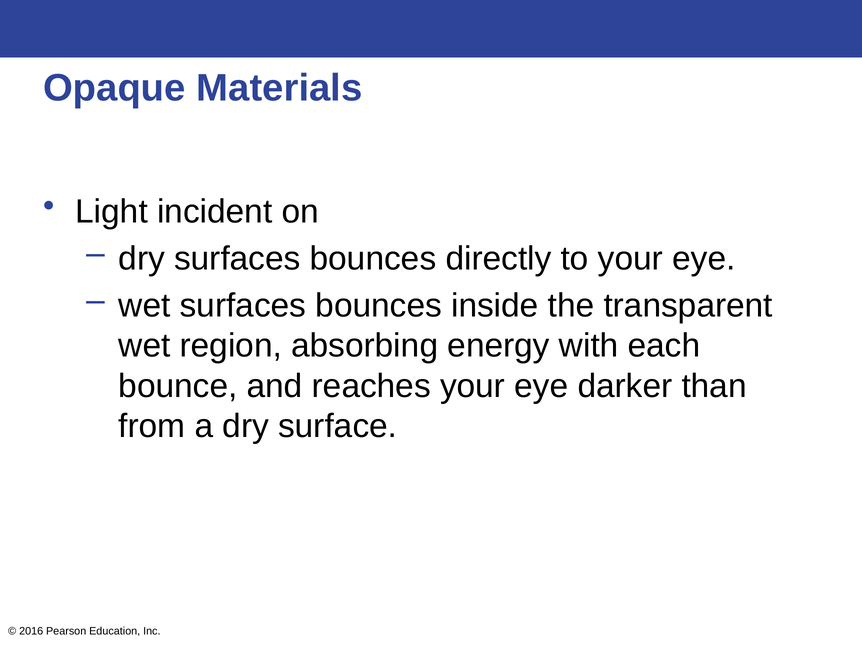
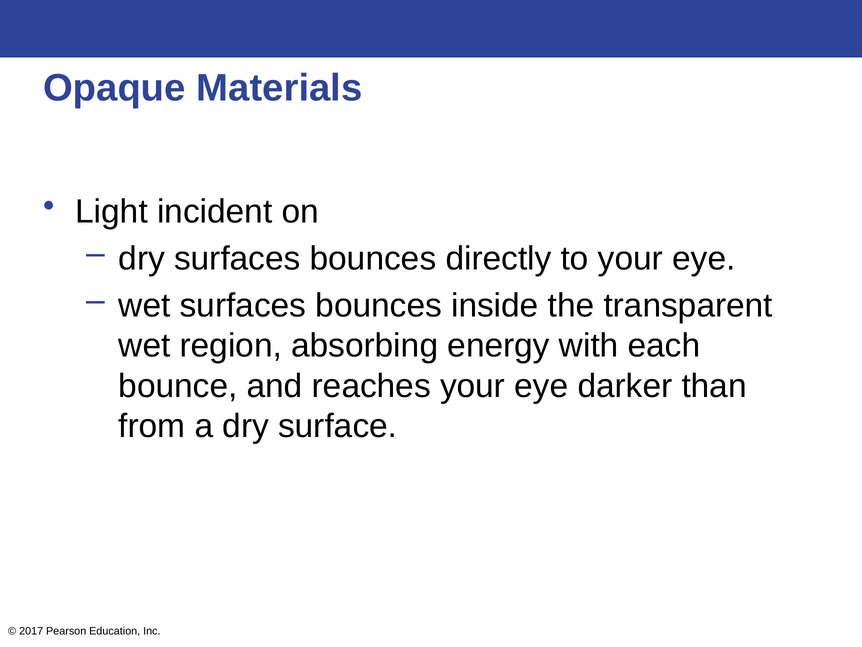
2016: 2016 -> 2017 (31, 631)
